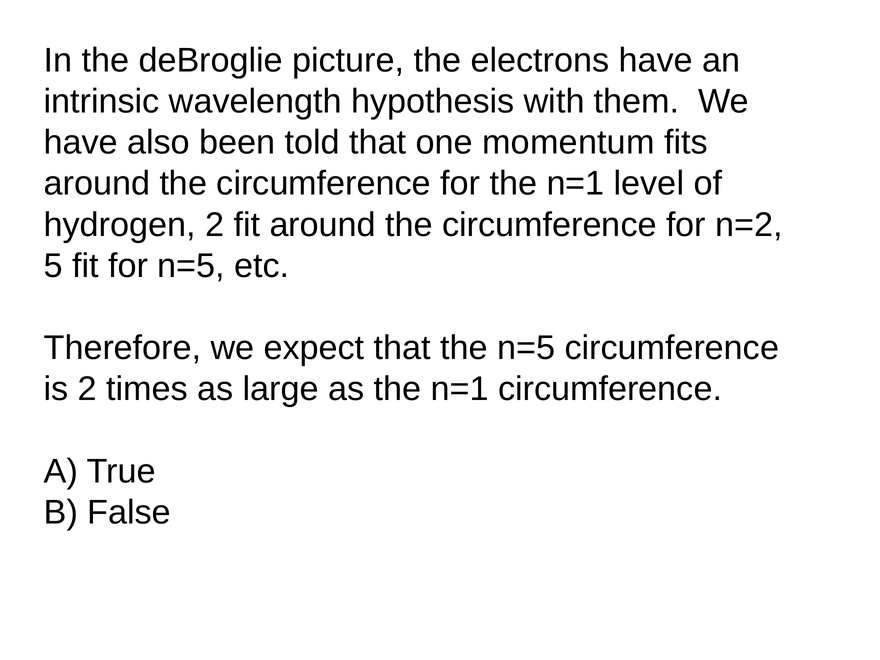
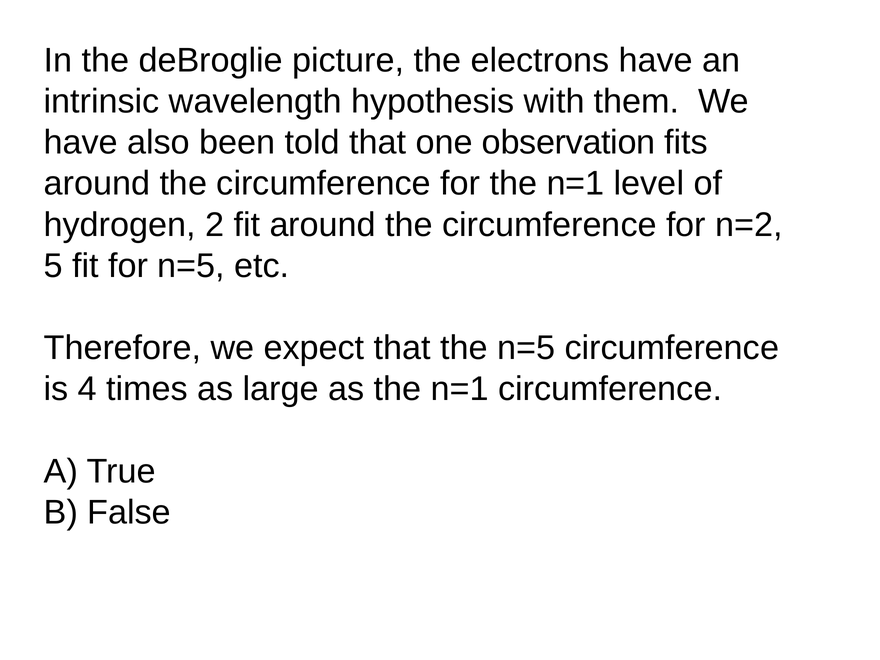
momentum: momentum -> observation (569, 143)
is 2: 2 -> 4 (87, 389)
